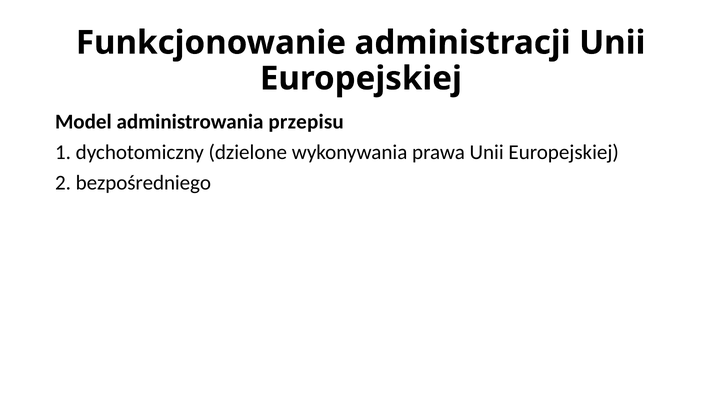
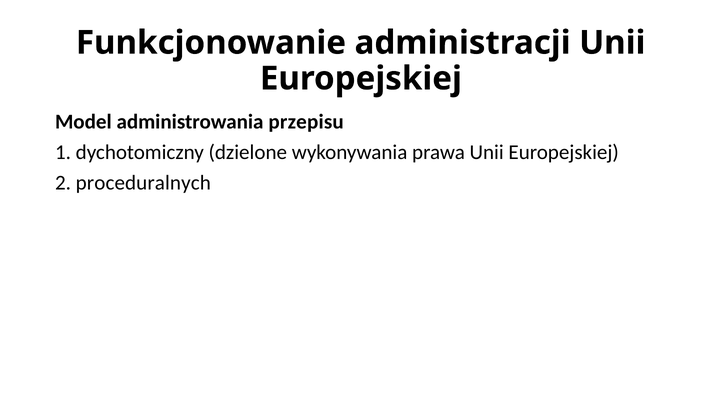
bezpośredniego: bezpośredniego -> proceduralnych (143, 183)
